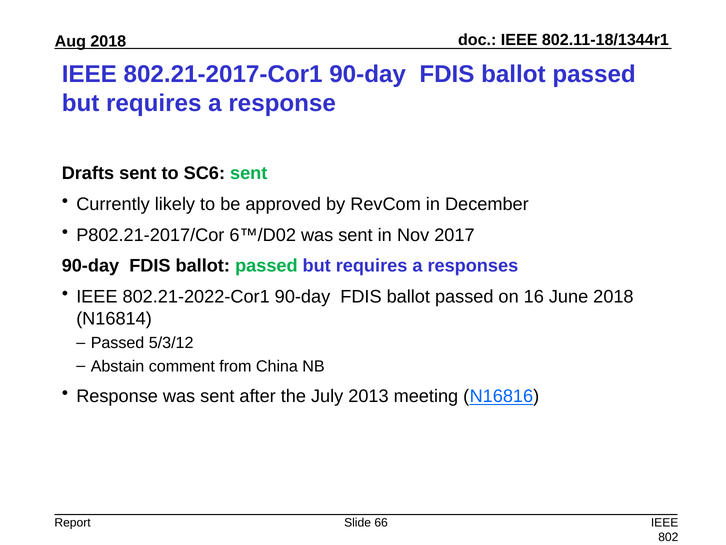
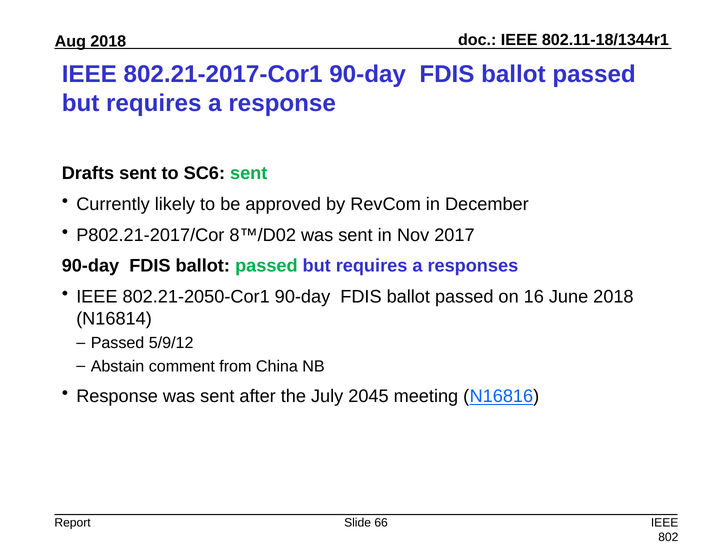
6™/D02: 6™/D02 -> 8™/D02 (263, 235)
802.21-2022-Cor1: 802.21-2022-Cor1 -> 802.21-2050-Cor1 (196, 297)
5/3/12: 5/3/12 -> 5/9/12 (171, 343)
2013: 2013 -> 2045 (368, 396)
